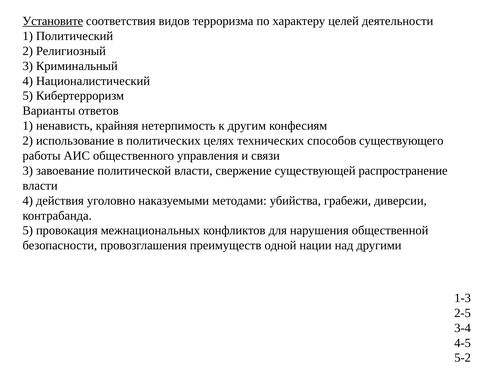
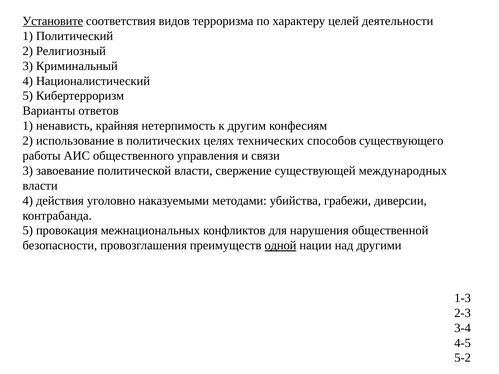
распространение: распространение -> международных (403, 171)
одной underline: none -> present (281, 246)
2-5: 2-5 -> 2-3 (463, 313)
